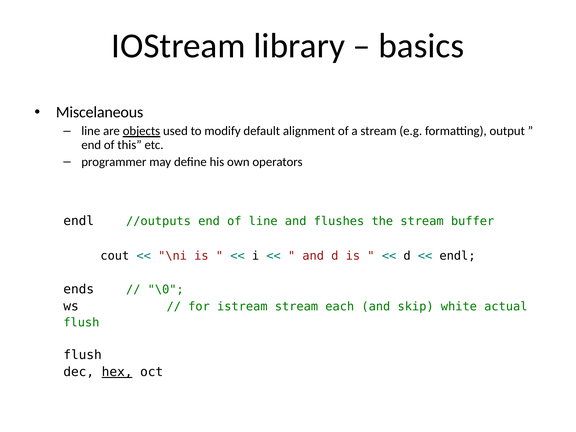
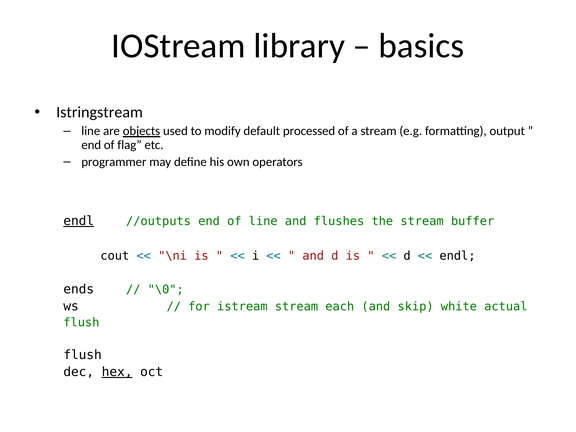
Miscelaneous: Miscelaneous -> Istringstream (99, 112)
alignment: alignment -> processed (309, 131)
this: this -> flag (130, 145)
endl underline: none -> present (79, 221)
